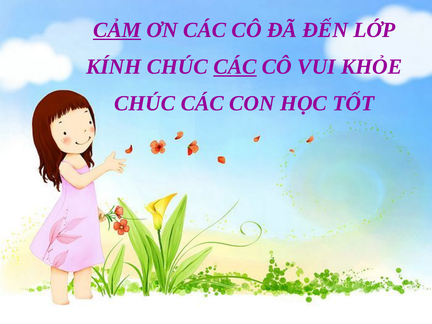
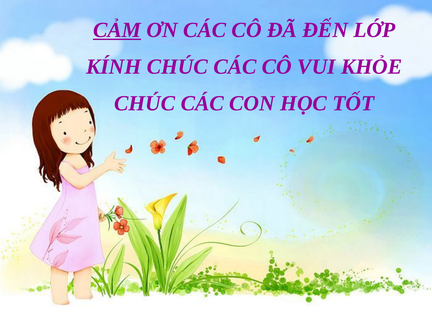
CÁC underline: present -> none (235, 67)
